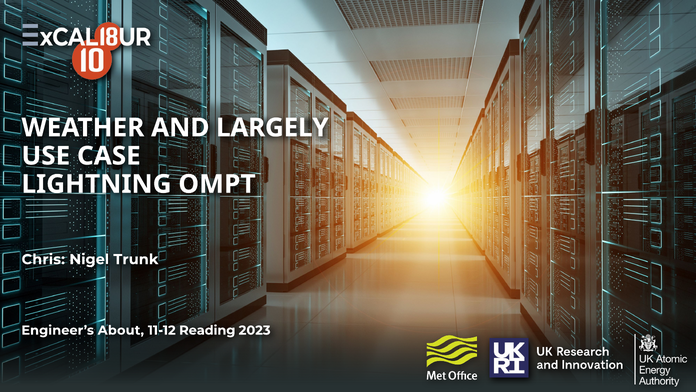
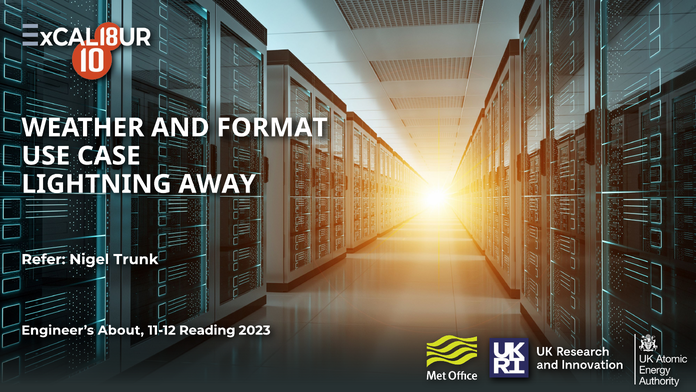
LARGELY: LARGELY -> FORMAT (272, 128)
OMPT: OMPT -> AWAY (217, 184)
Chris: Chris -> Refer (43, 259)
